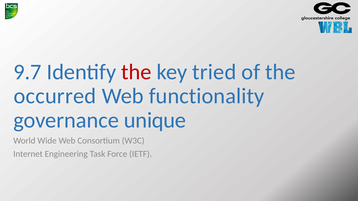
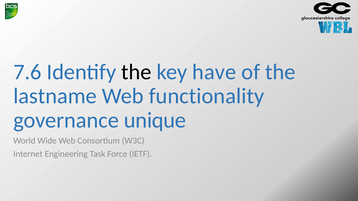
9.7: 9.7 -> 7.6 (27, 72)
the colour: red -> black (136, 72)
tried: tried -> have (214, 72)
occurred: occurred -> lastname (55, 96)
